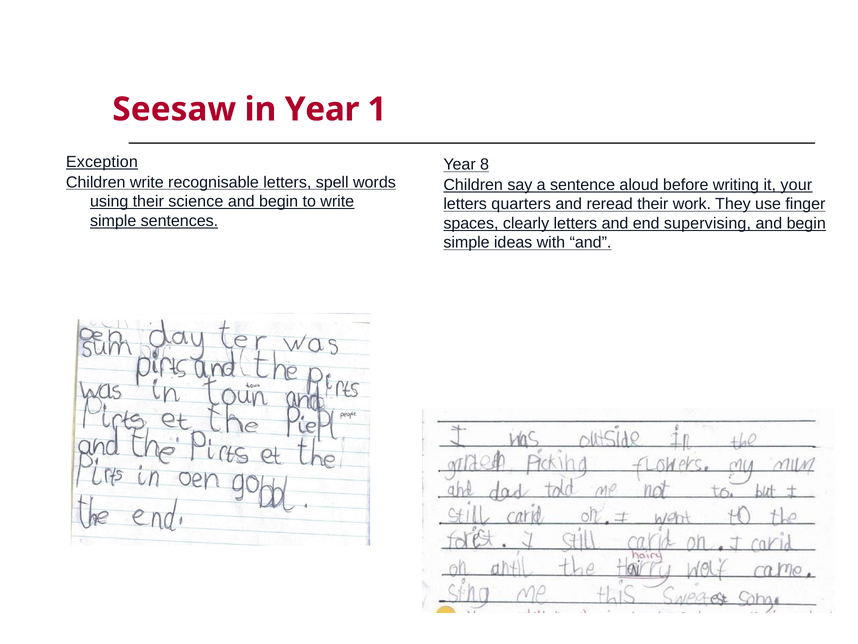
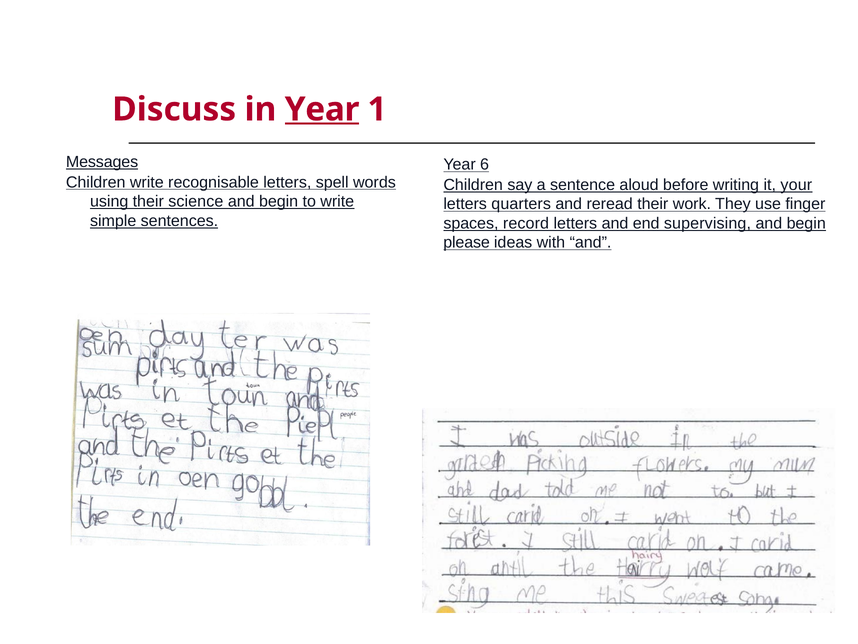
Seesaw: Seesaw -> Discuss (174, 109)
Year underline: none -> present (322, 109)
Exception: Exception -> Messages (102, 162)
8: 8 -> 6 (485, 164)
clearly: clearly -> record (526, 223)
simple: simple -> please (467, 243)
